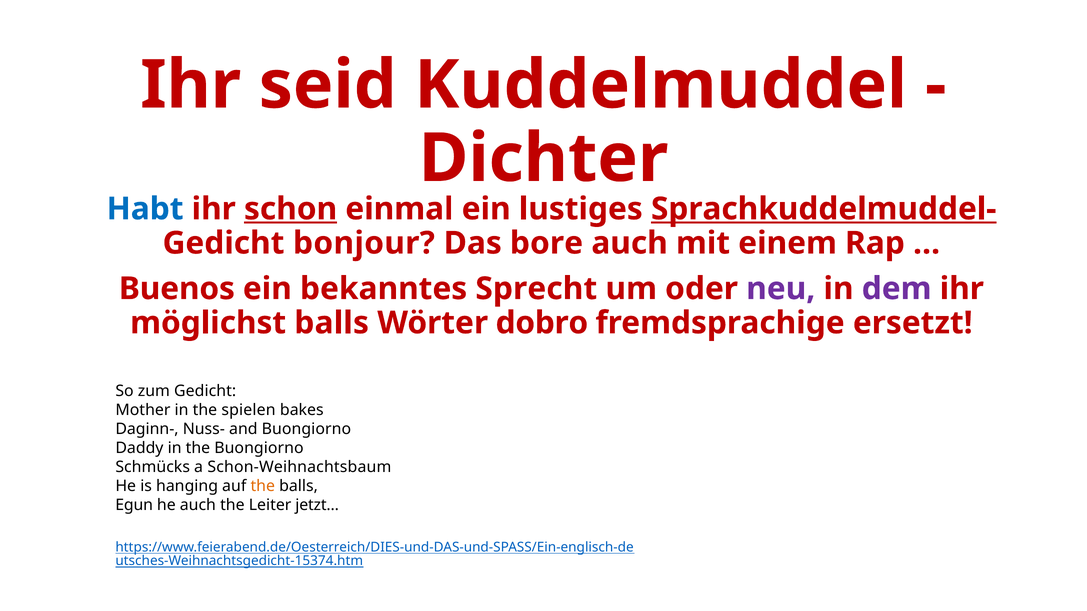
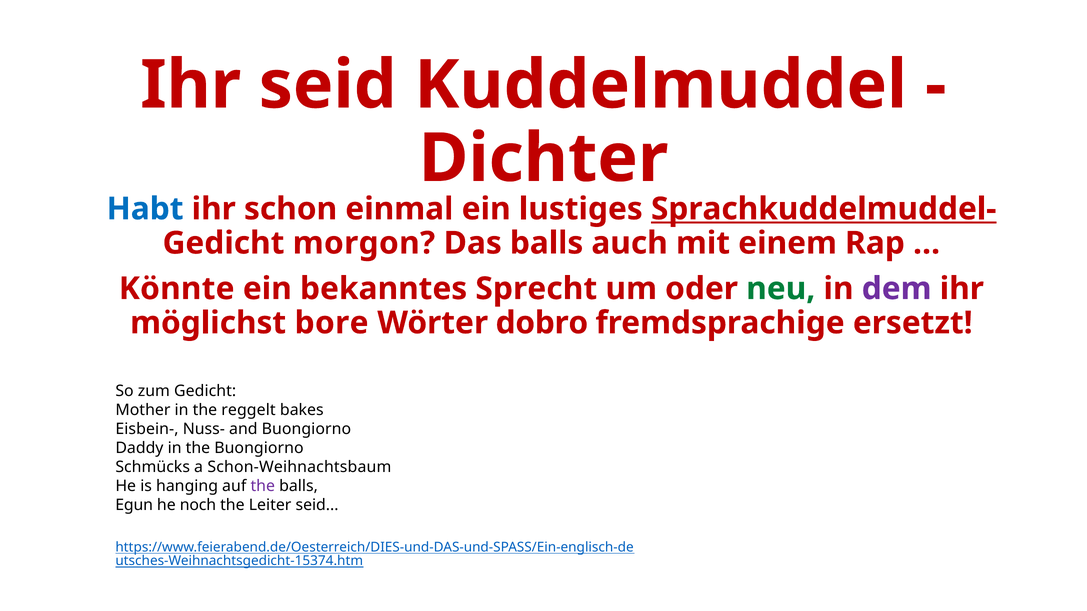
schon underline: present -> none (291, 209)
bonjour: bonjour -> morgon (364, 243)
Das bore: bore -> balls (547, 243)
Buenos: Buenos -> Könnte (177, 289)
neu colour: purple -> green (781, 289)
möglichst balls: balls -> bore (332, 323)
spielen: spielen -> reggelt (249, 410)
Daginn-: Daginn- -> Eisbein- (147, 429)
the colour: orange -> purple (263, 487)
he auch: auch -> noch (198, 506)
Leiter jetzt: jetzt -> seid (317, 506)
